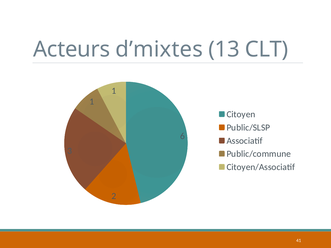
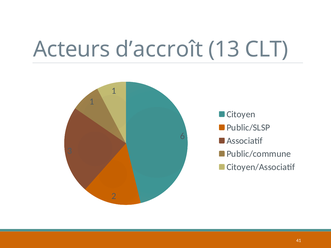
d’mixtes: d’mixtes -> d’accroît (159, 49)
